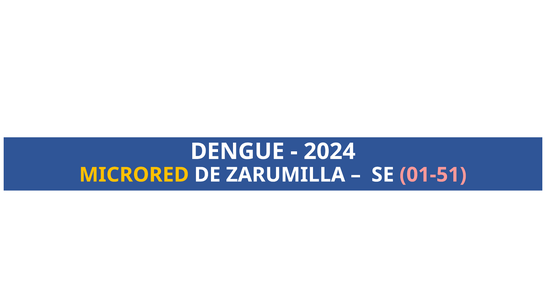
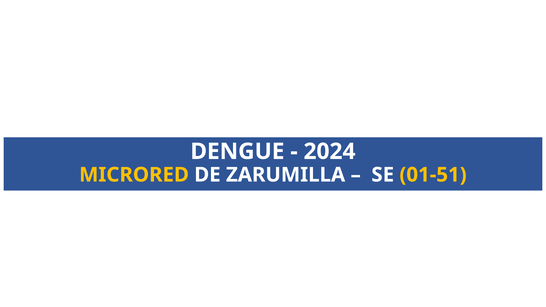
01-51 colour: pink -> yellow (433, 175)
